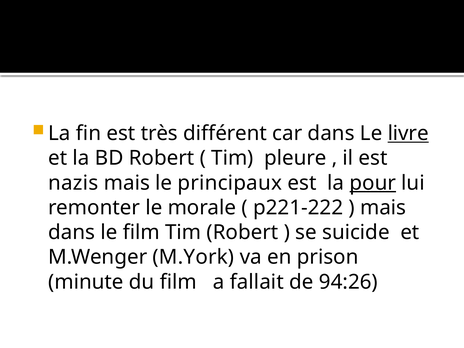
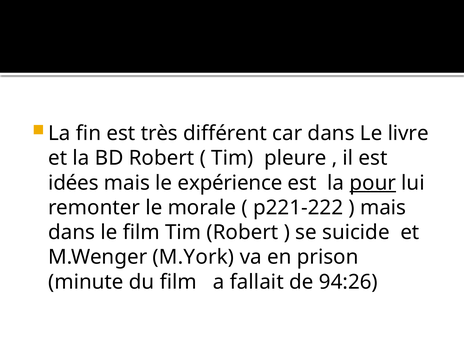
livre underline: present -> none (408, 133)
nazis: nazis -> idées (73, 183)
principaux: principaux -> expérience (230, 183)
